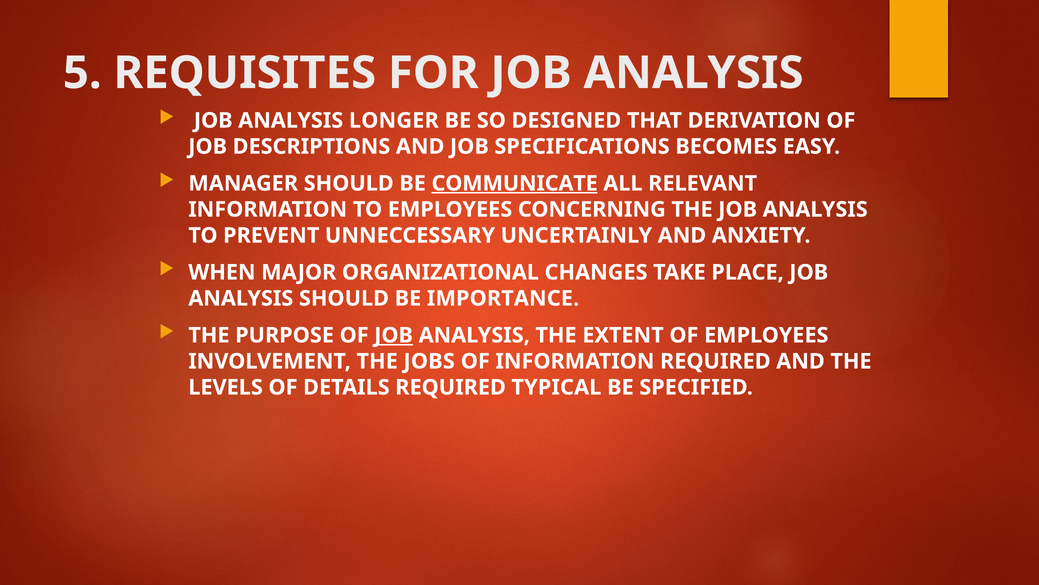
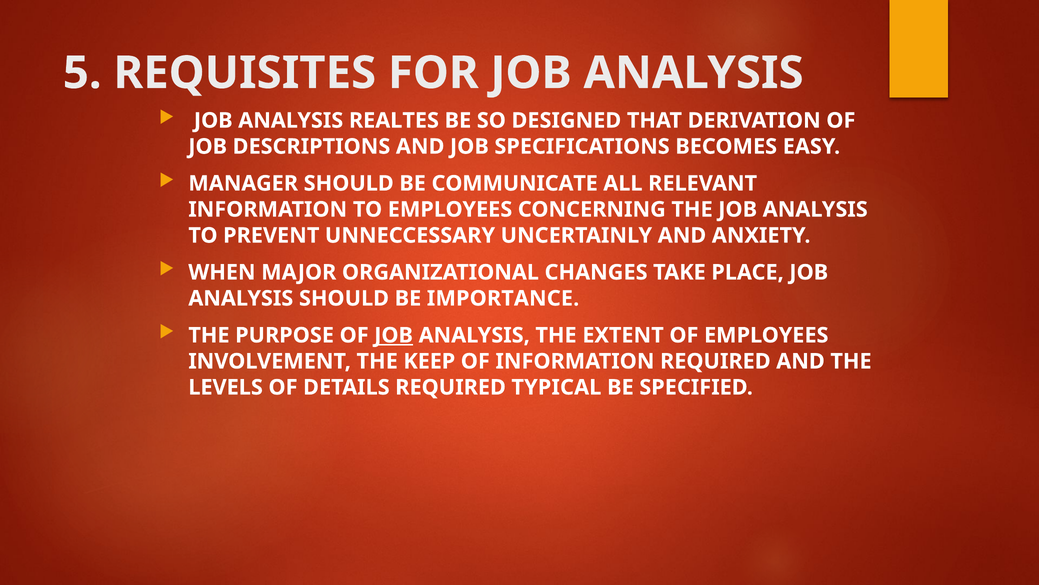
LONGER: LONGER -> REALTES (394, 120)
COMMUNICATE underline: present -> none (515, 183)
JOBS: JOBS -> KEEP (429, 361)
